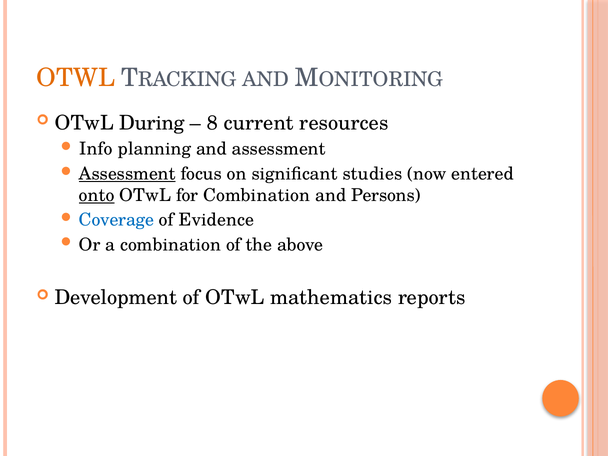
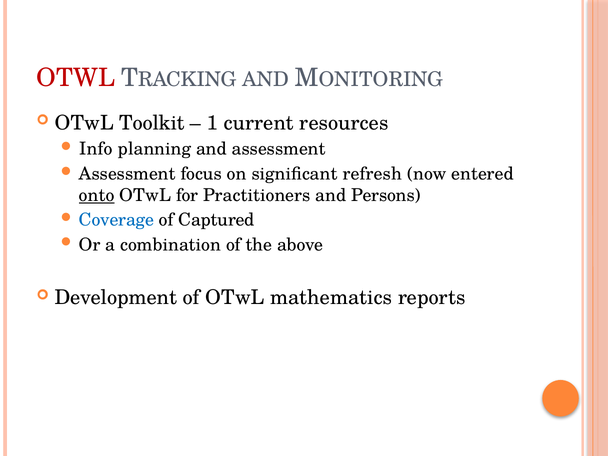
OTWL colour: orange -> red (76, 78)
During: During -> Toolkit (152, 123)
8: 8 -> 1 (212, 123)
Assessment underline: present -> none (127, 174)
studies: studies -> refresh (372, 174)
for Combination: Combination -> Practitioners (257, 195)
Evidence: Evidence -> Captured (217, 220)
